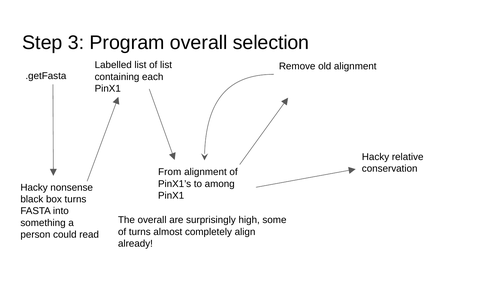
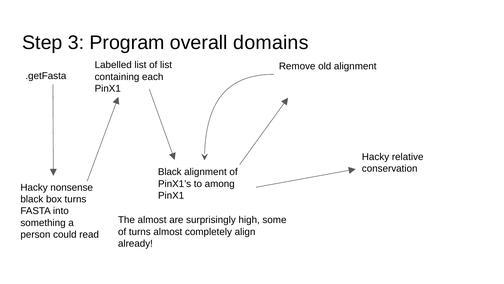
selection: selection -> domains (271, 43)
From: From -> Black (170, 172)
The overall: overall -> almost (152, 220)
